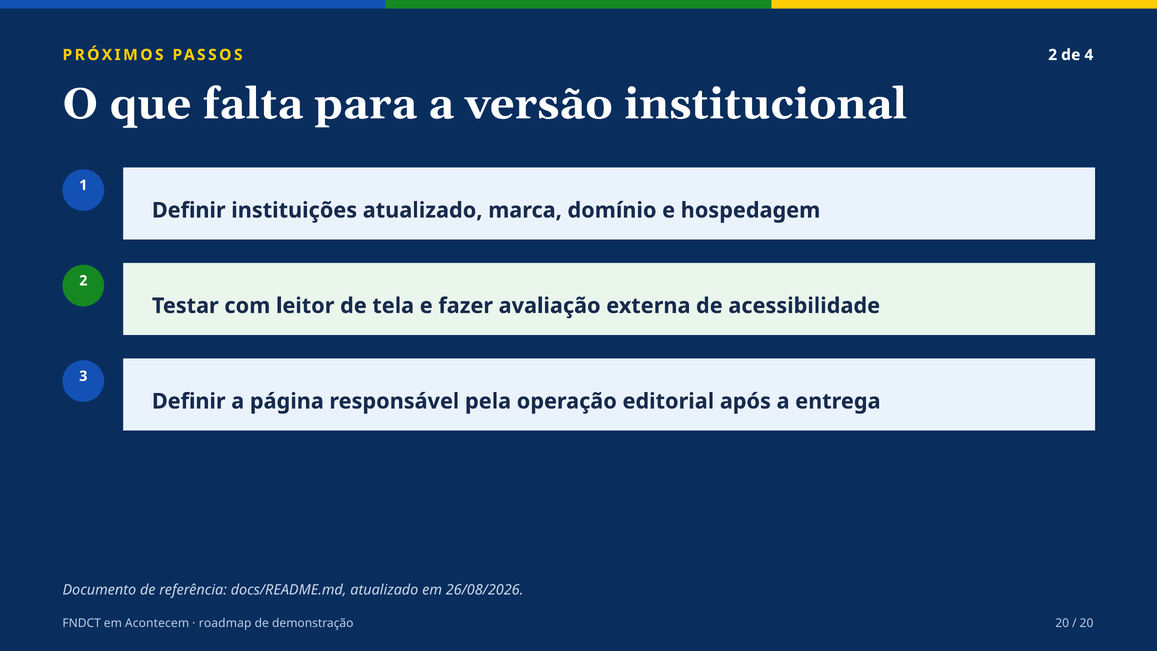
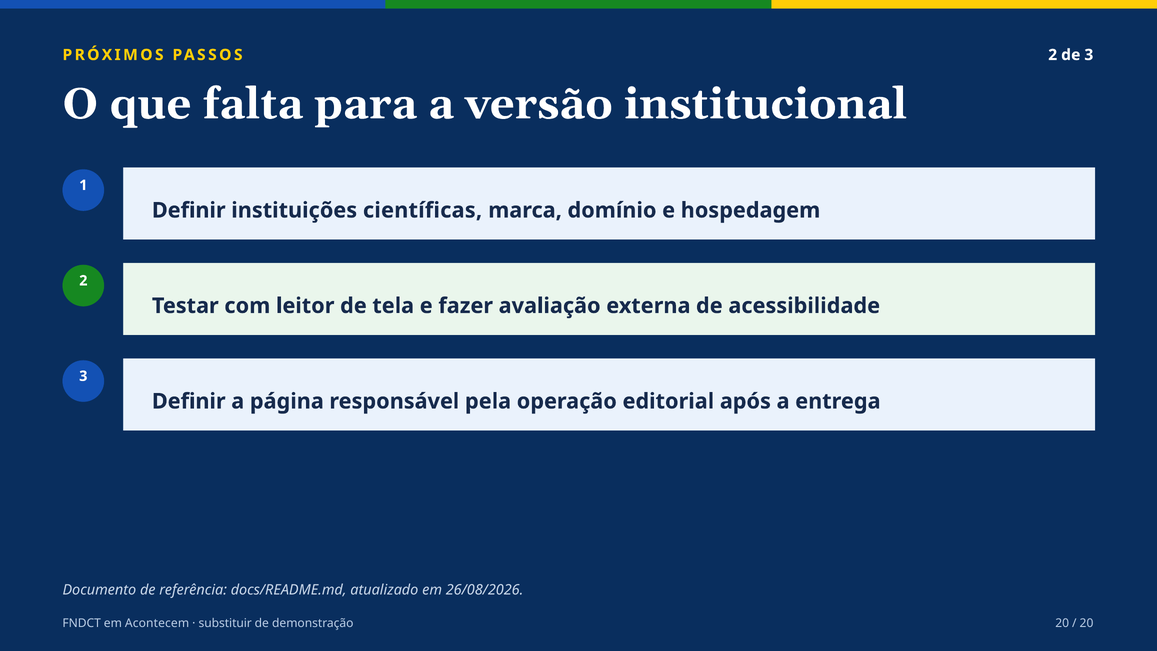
de 4: 4 -> 3 (1089, 55)
instituições atualizado: atualizado -> científicas (423, 210)
roadmap: roadmap -> substituir (225, 623)
